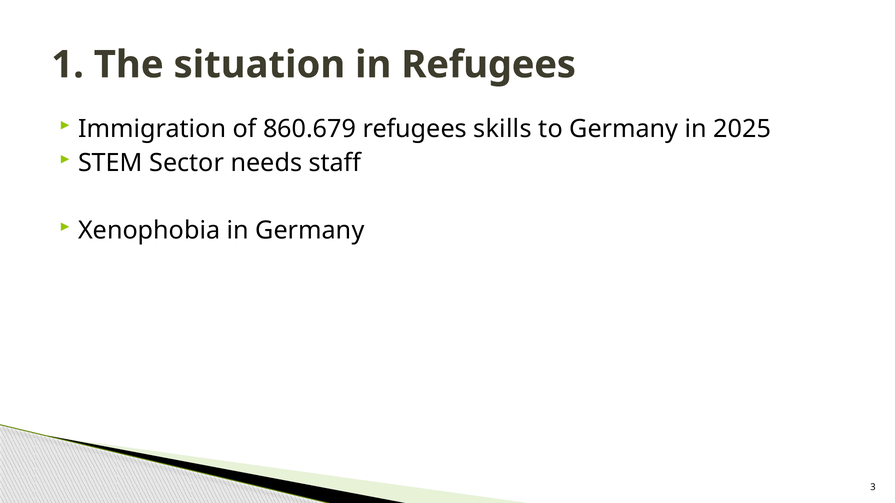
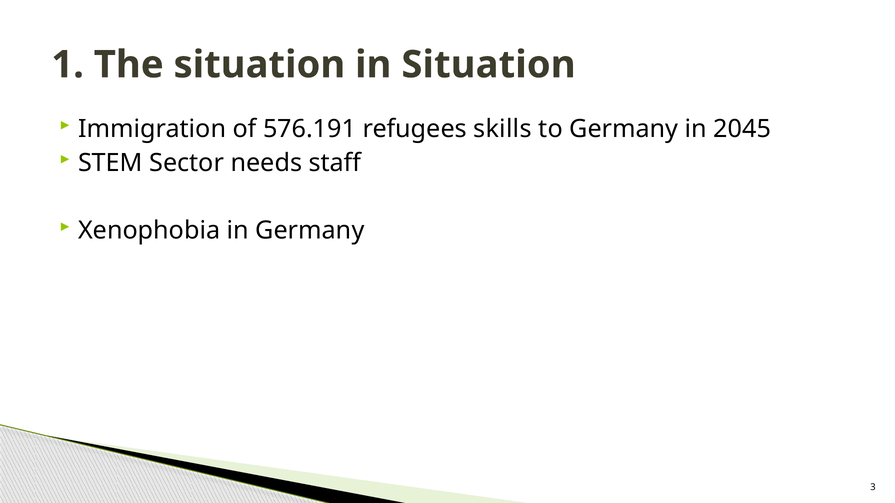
in Refugees: Refugees -> Situation (489, 65)
860.679: 860.679 -> 576.191 (310, 129)
2025: 2025 -> 2045 (742, 129)
